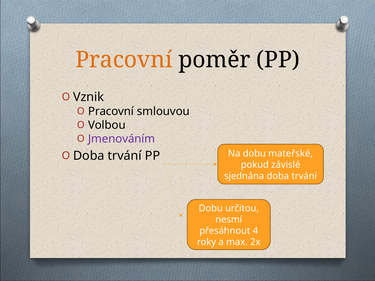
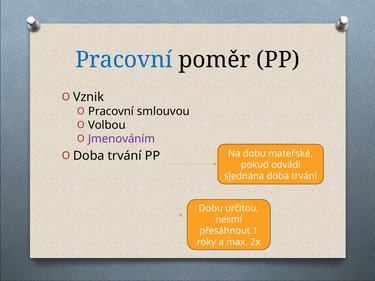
Pracovní colour: orange -> blue (124, 60)
závislé: závislé -> odvádí (286, 165)
4: 4 -> 1 (255, 231)
